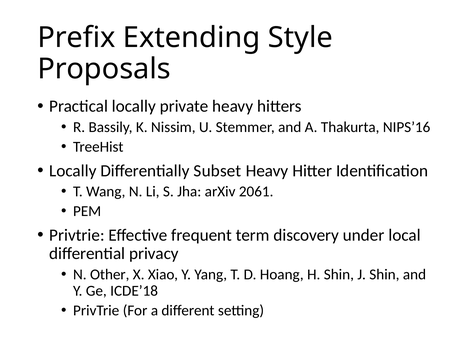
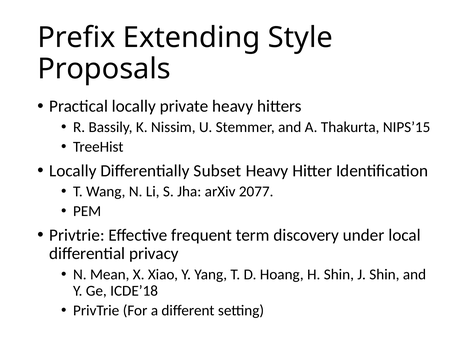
NIPS’16: NIPS’16 -> NIPS’15 (407, 127)
2061: 2061 -> 2077 (256, 192)
Other: Other -> Mean (110, 275)
